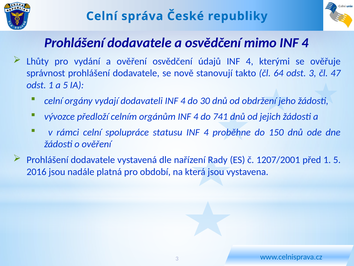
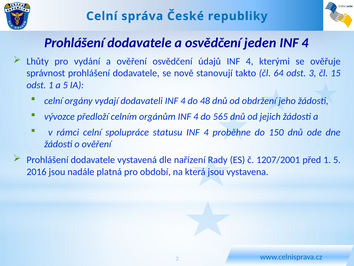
mimo: mimo -> jeden (260, 43)
47: 47 -> 15 (336, 73)
30: 30 -> 48 (205, 101)
741: 741 -> 565 (220, 116)
